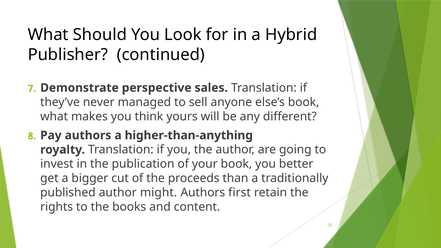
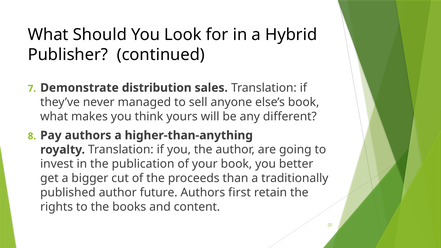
perspective: perspective -> distribution (157, 88)
might: might -> future (159, 193)
